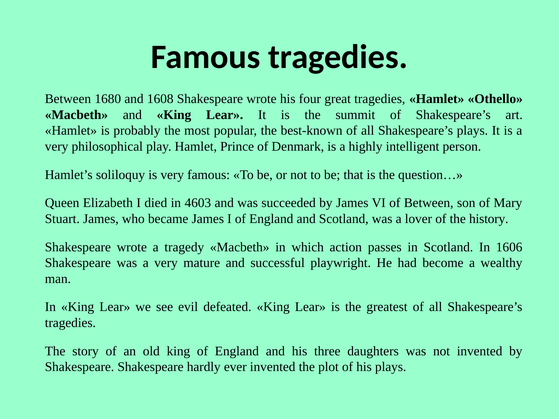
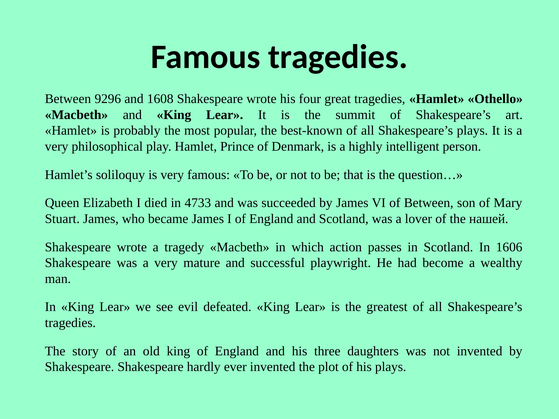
1680: 1680 -> 9296 (108, 99)
4603: 4603 -> 4733 (198, 203)
history: history -> нашей (489, 219)
